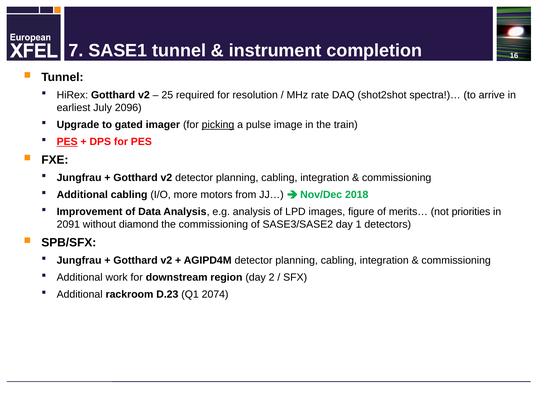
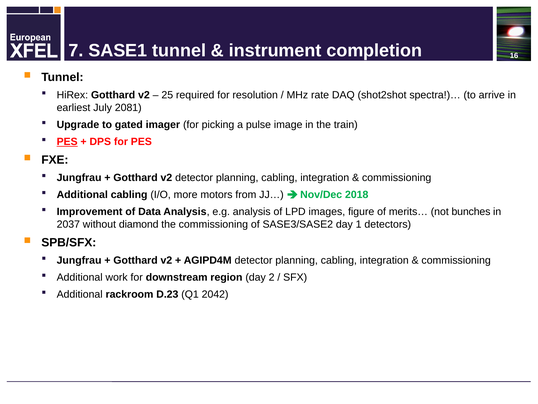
2096: 2096 -> 2081 (128, 108)
picking underline: present -> none (218, 125)
priorities: priorities -> bunches (471, 212)
2091: 2091 -> 2037 (68, 224)
2074: 2074 -> 2042 (215, 294)
